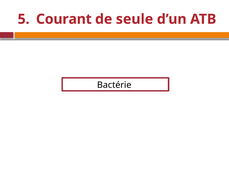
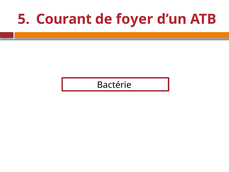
seule: seule -> foyer (134, 19)
